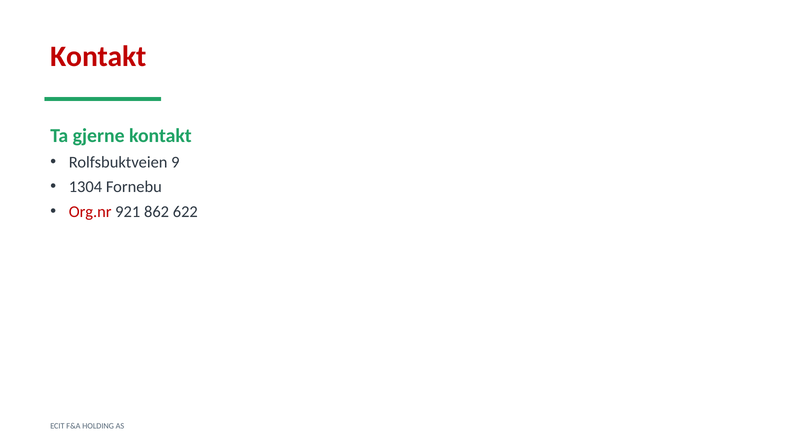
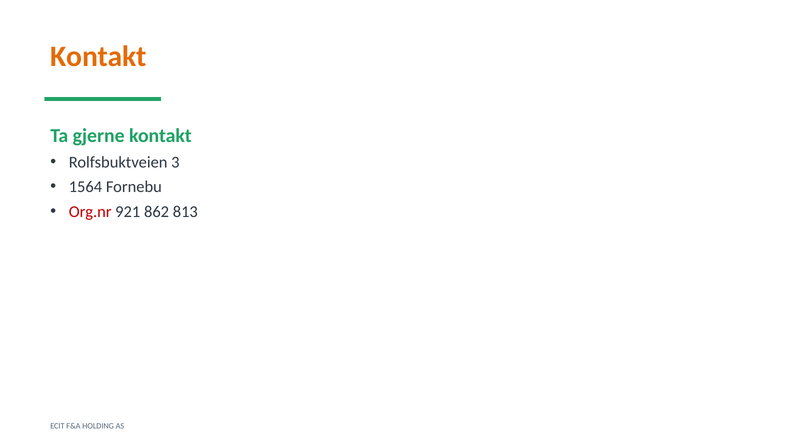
Kontakt colour: red -> orange (98, 56)
9: 9 -> 3 (175, 162)
1304: 1304 -> 1564 (85, 187)
622: 622 -> 813 (185, 212)
